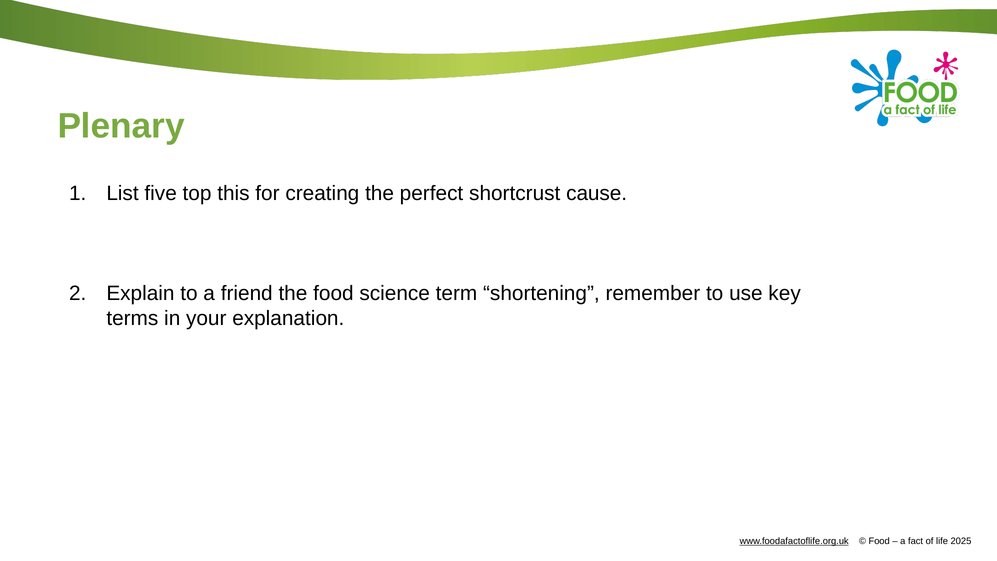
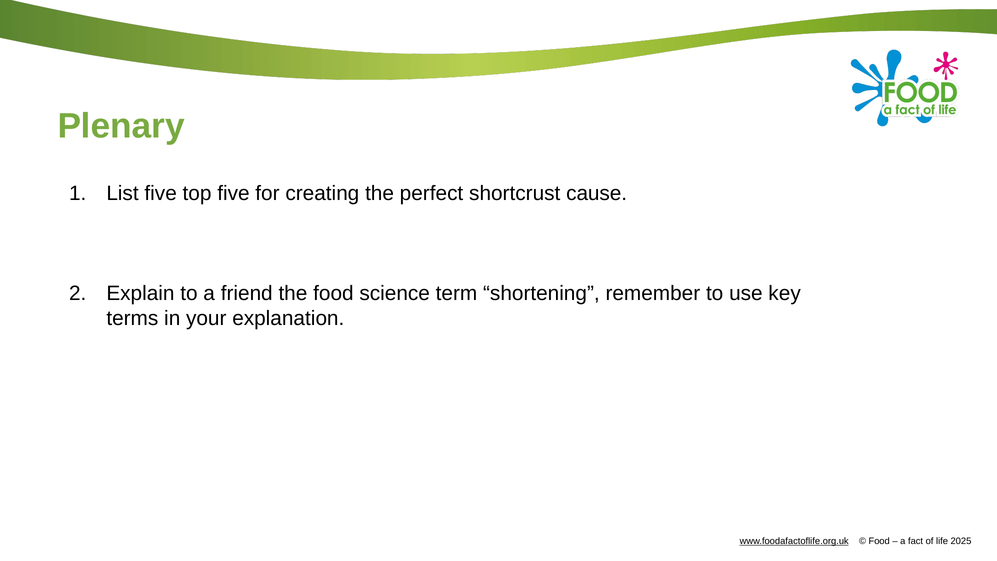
top this: this -> five (233, 193)
